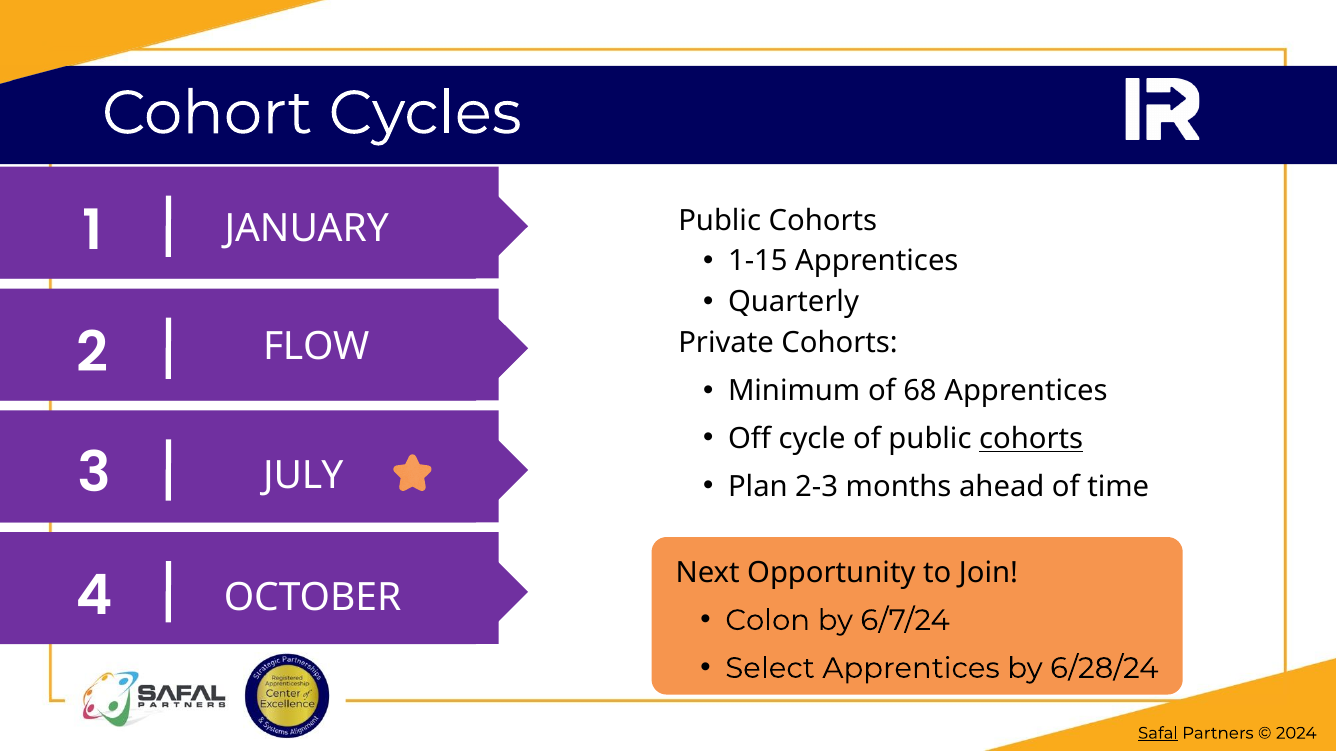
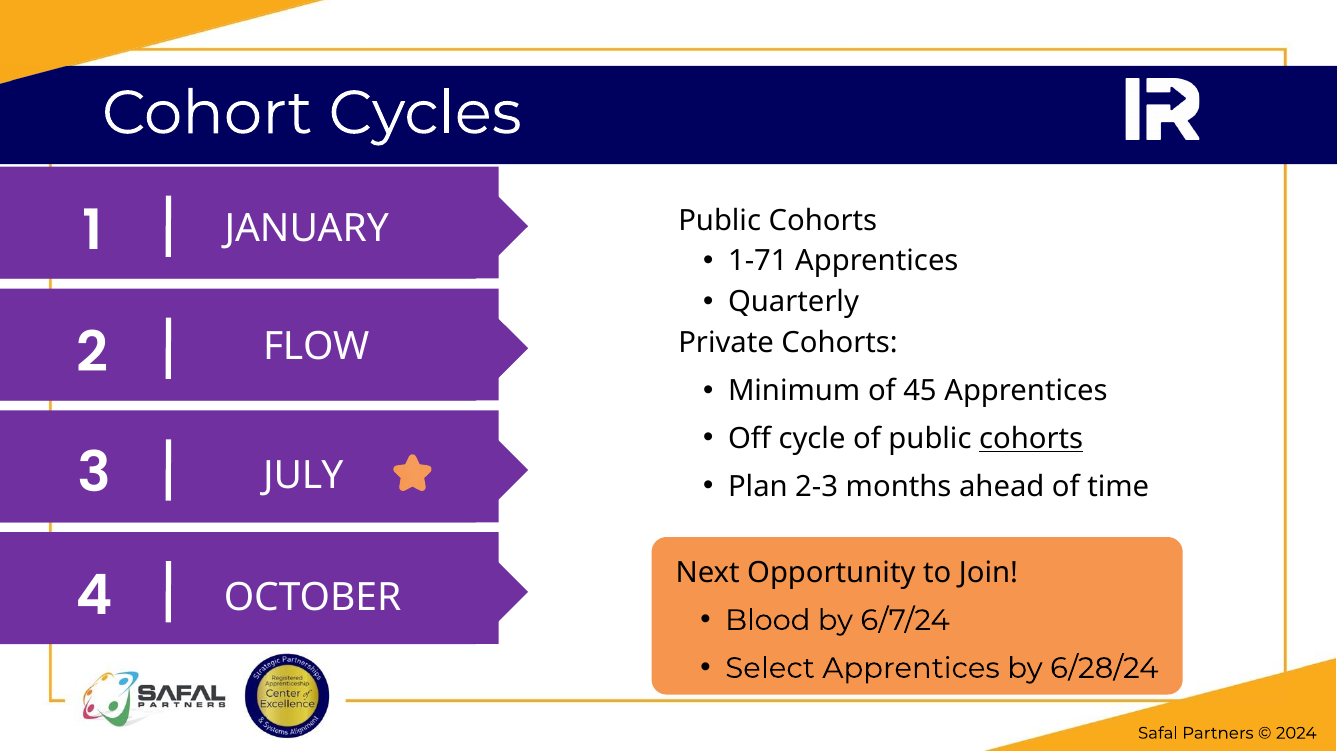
1-15: 1-15 -> 1-71 (758, 261)
68: 68 -> 45 (920, 391)
Colon: Colon -> Blood (768, 620)
Safal underline: present -> none (1158, 733)
